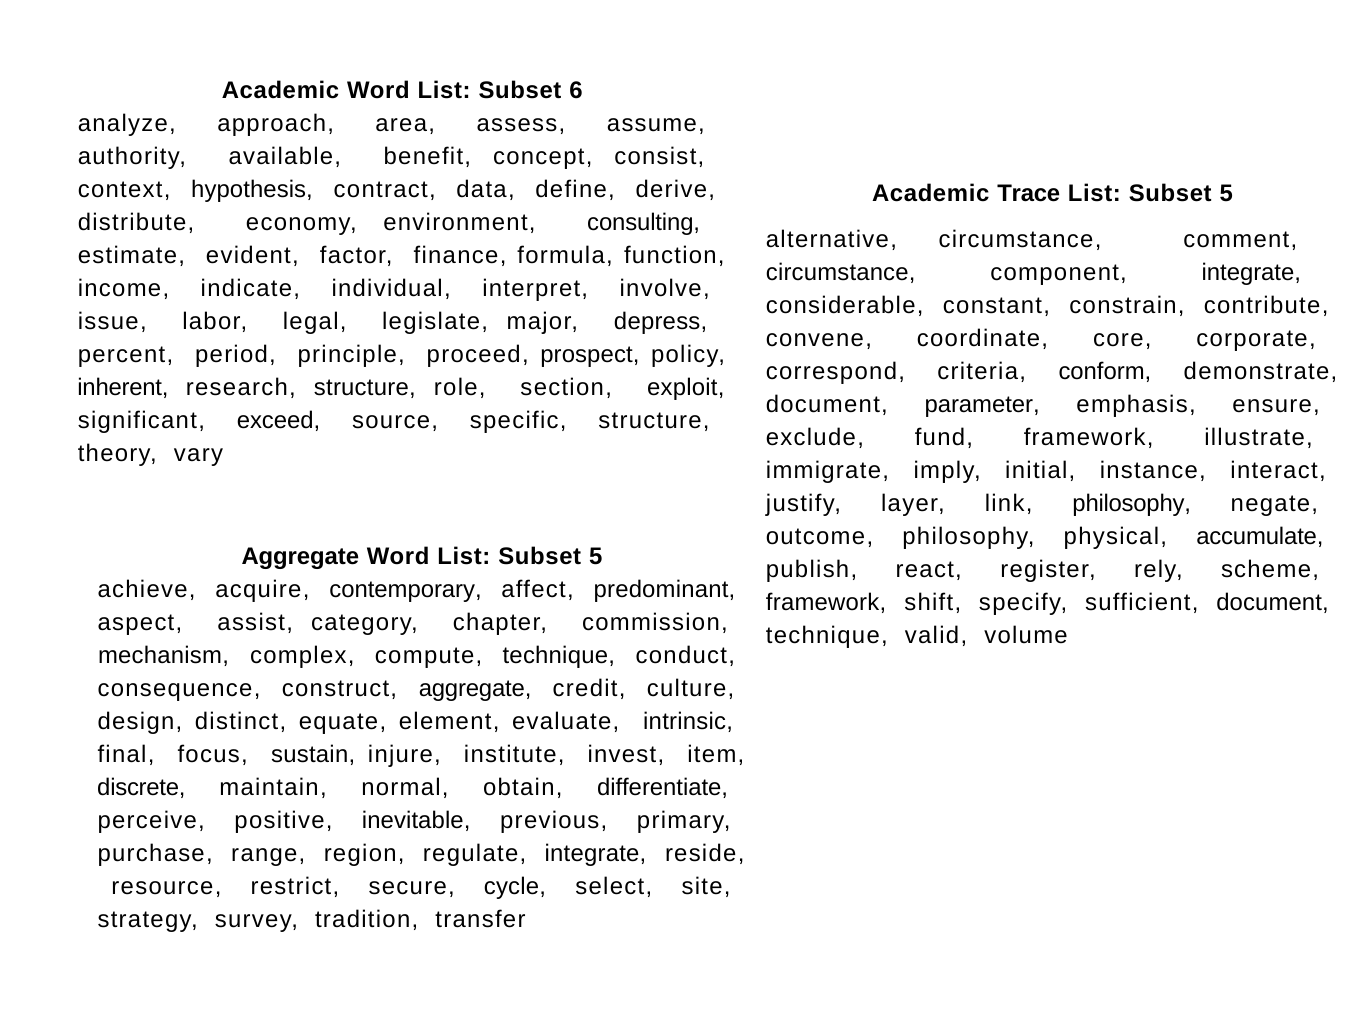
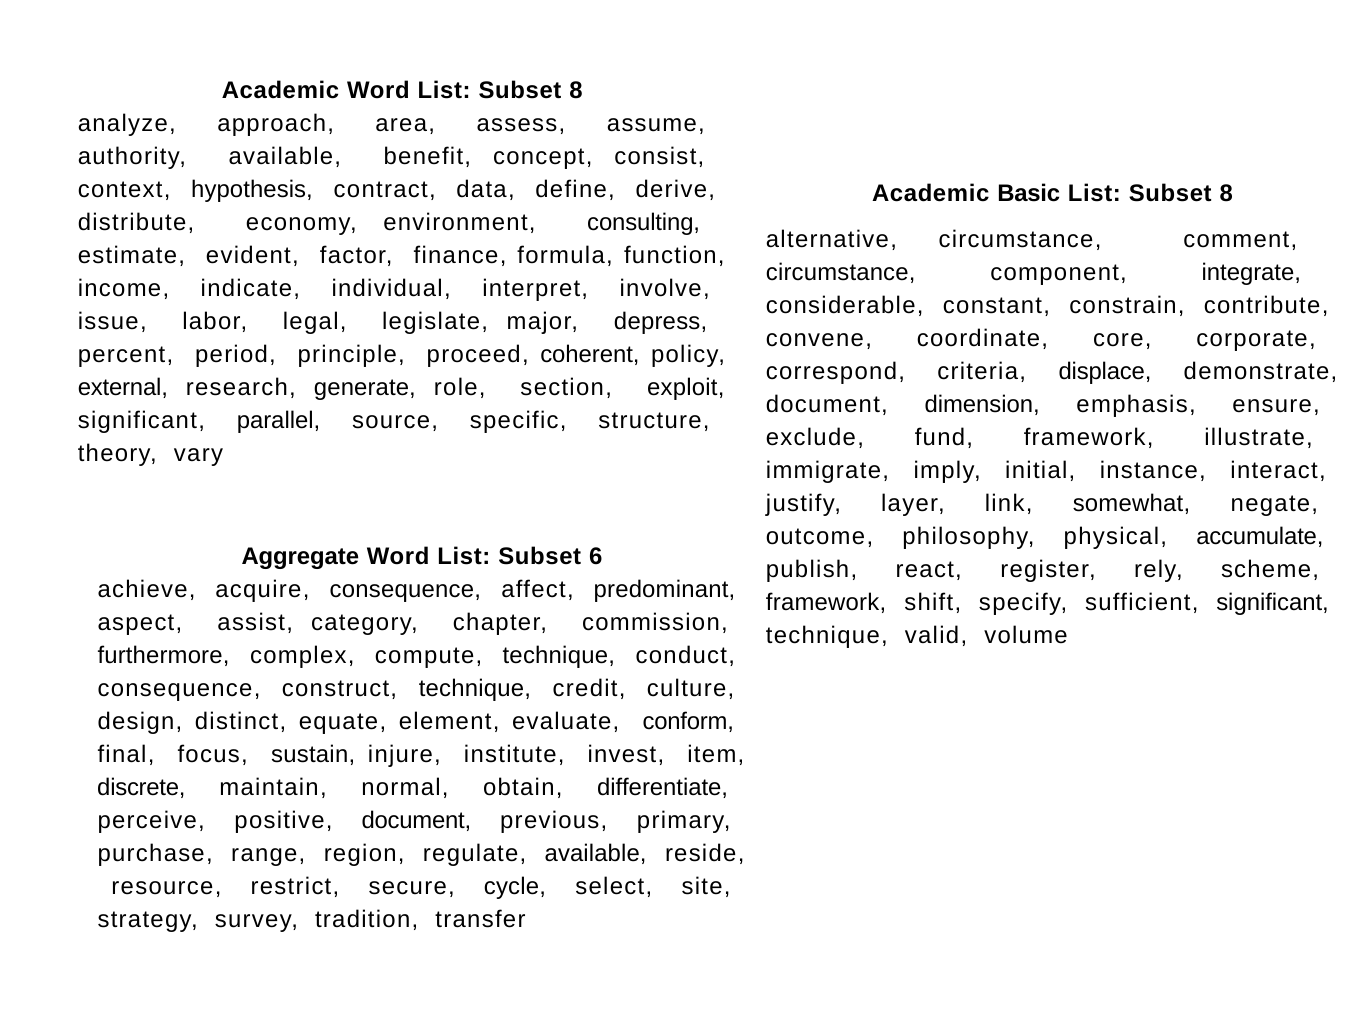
Word List Subset 6: 6 -> 8 (576, 91)
Trace: Trace -> Basic (1029, 193)
5: 5 -> 8 (1226, 193)
prospect: prospect -> coherent (590, 354)
conform: conform -> displace (1105, 371)
inherent: inherent -> external (123, 387)
research structure: structure -> generate (365, 387)
parameter: parameter -> dimension (982, 404)
exceed: exceed -> parallel (279, 420)
link philosophy: philosophy -> somewhat (1131, 503)
Word List Subset 5: 5 -> 6 (596, 556)
acquire contemporary: contemporary -> consequence (405, 589)
sufficient document: document -> significant (1273, 602)
mechanism: mechanism -> furthermore (163, 655)
construct aggregate: aggregate -> technique (475, 688)
intrinsic: intrinsic -> conform (688, 721)
positive inevitable: inevitable -> document (416, 820)
regulate integrate: integrate -> available (596, 853)
